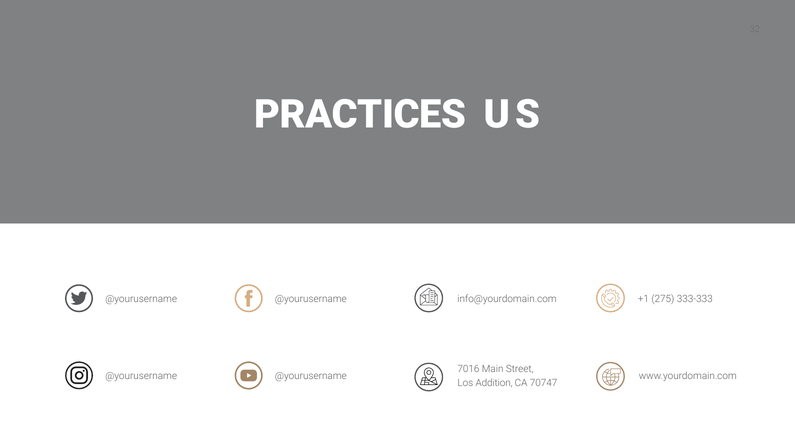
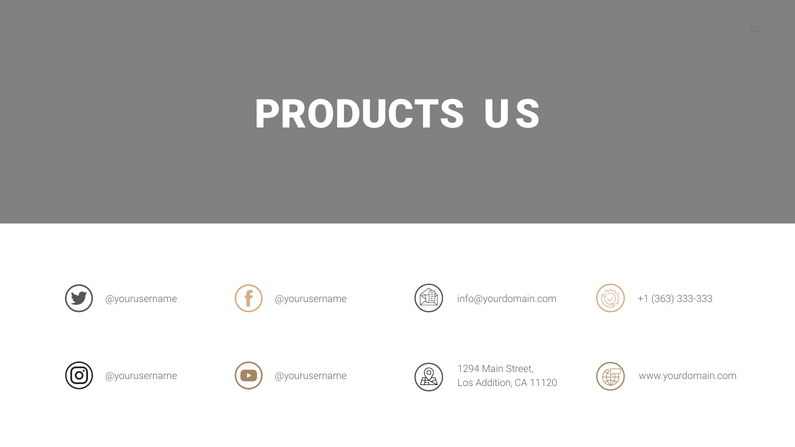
PRACTICES: PRACTICES -> PRODUCTS (360, 115)
275: 275 -> 363 (663, 299)
7016: 7016 -> 1294 (468, 369)
70747: 70747 -> 11120 (544, 383)
